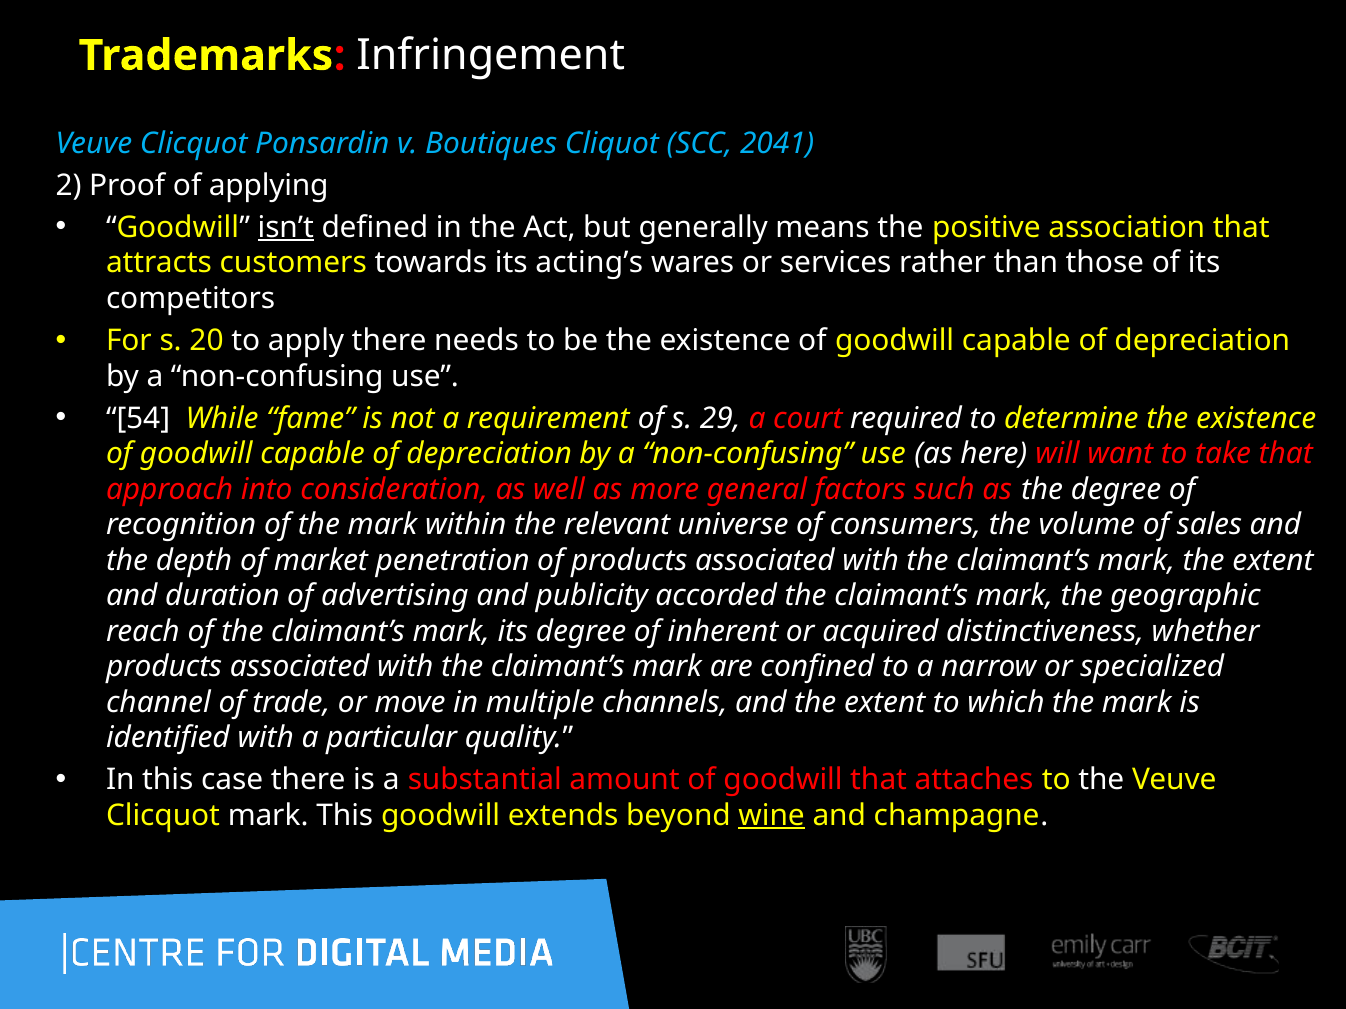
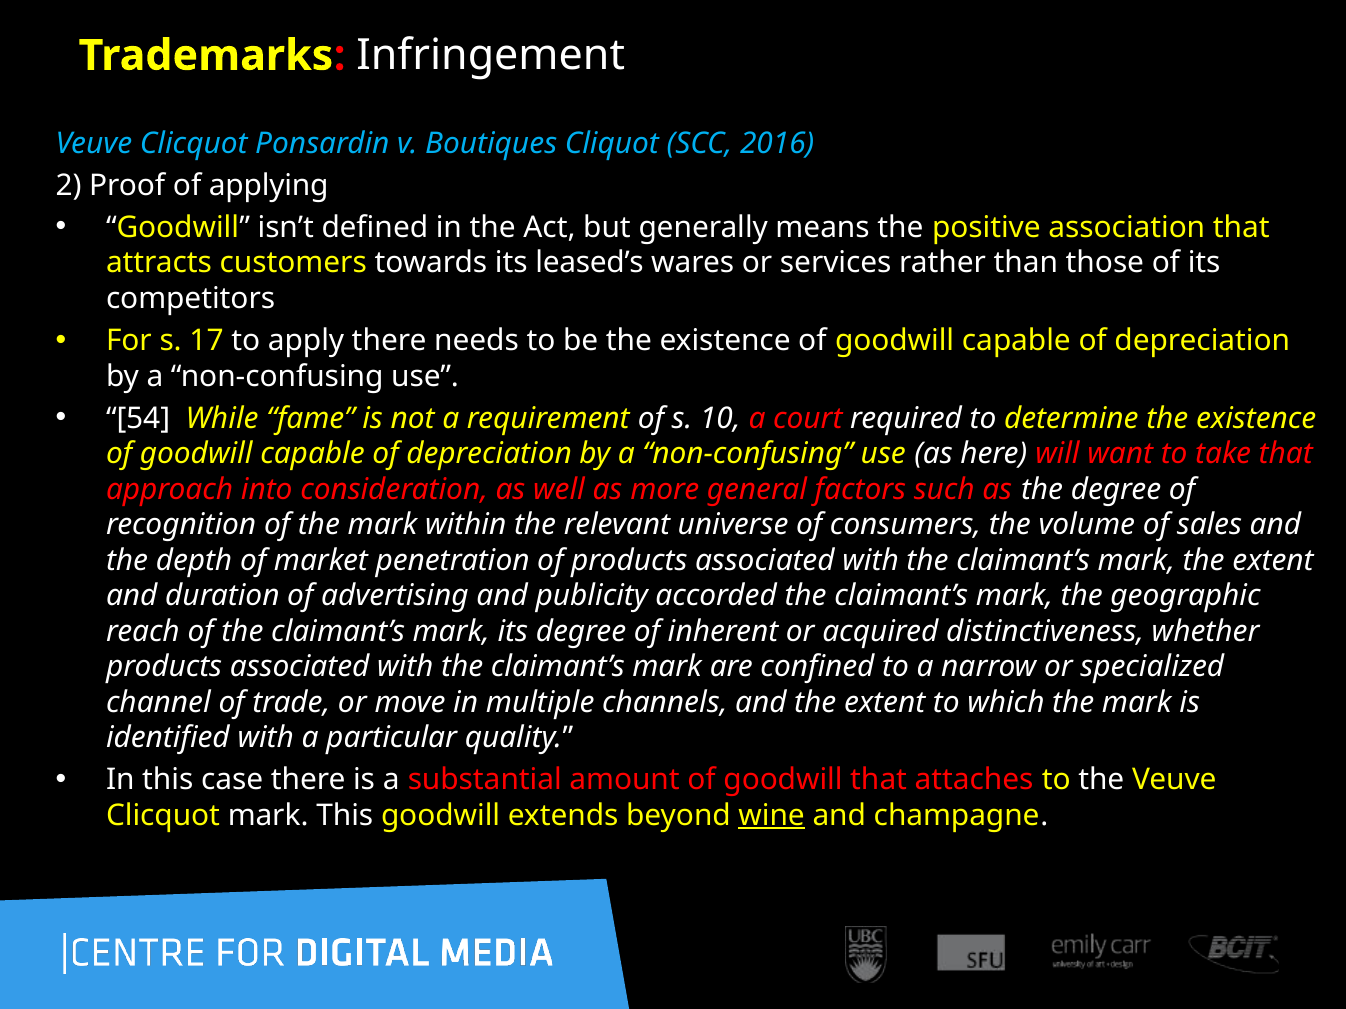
2041: 2041 -> 2016 (777, 143)
isn’t underline: present -> none (286, 228)
acting’s: acting’s -> leased’s (590, 263)
20: 20 -> 17 (206, 341)
29: 29 -> 10 (720, 419)
